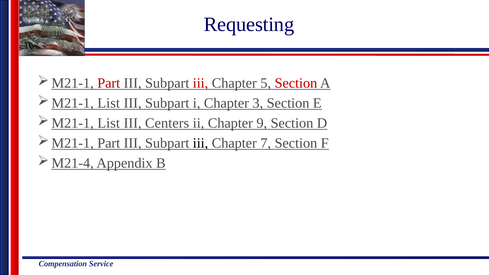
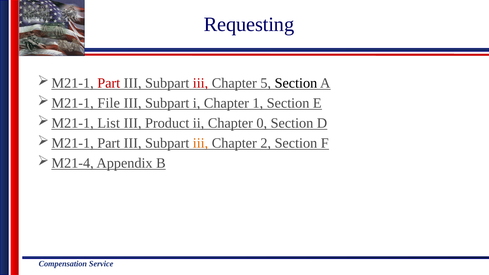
Section colour: red -> black (296, 83)
List: List -> File (109, 103)
3: 3 -> 1 (258, 103)
Centers: Centers -> Product (167, 123)
9: 9 -> 0 (262, 123)
iii colour: black -> orange (201, 143)
7: 7 -> 2 (266, 143)
